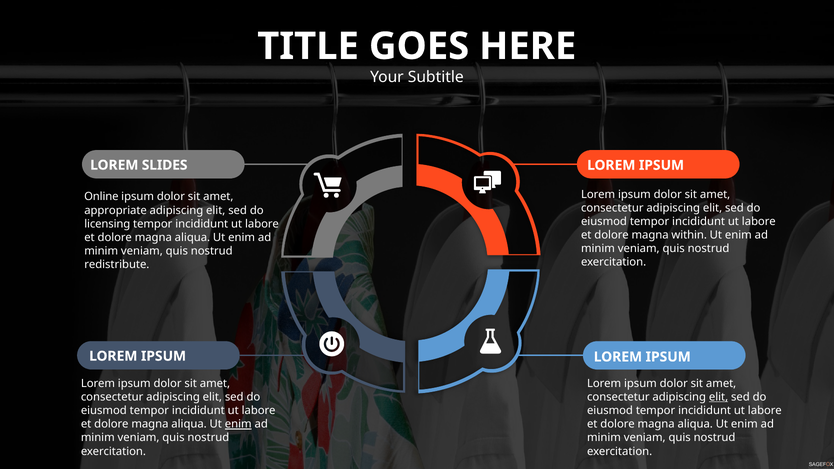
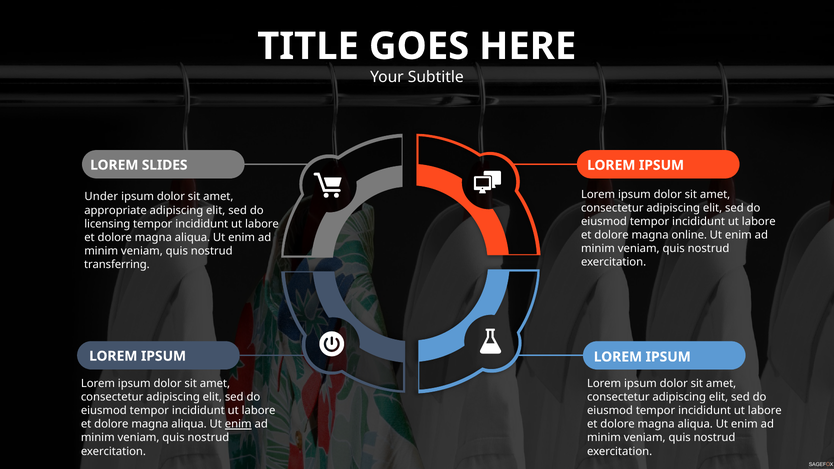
Online: Online -> Under (101, 197)
within: within -> online (689, 235)
redistribute: redistribute -> transferring (117, 265)
elit underline: present -> none (719, 397)
